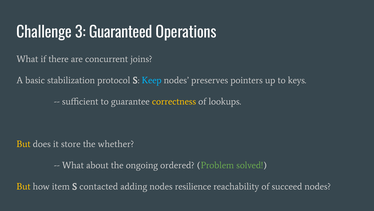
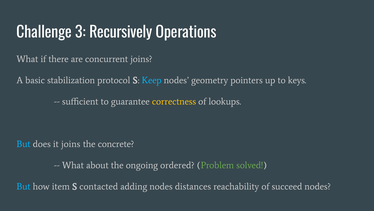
Guaranteed: Guaranteed -> Recursively (121, 32)
preserves: preserves -> geometry (210, 80)
But colour: yellow -> light blue (24, 144)
it store: store -> joins (71, 144)
whether: whether -> concrete (116, 144)
But colour: yellow -> light blue (24, 186)
resilience: resilience -> distances (193, 186)
